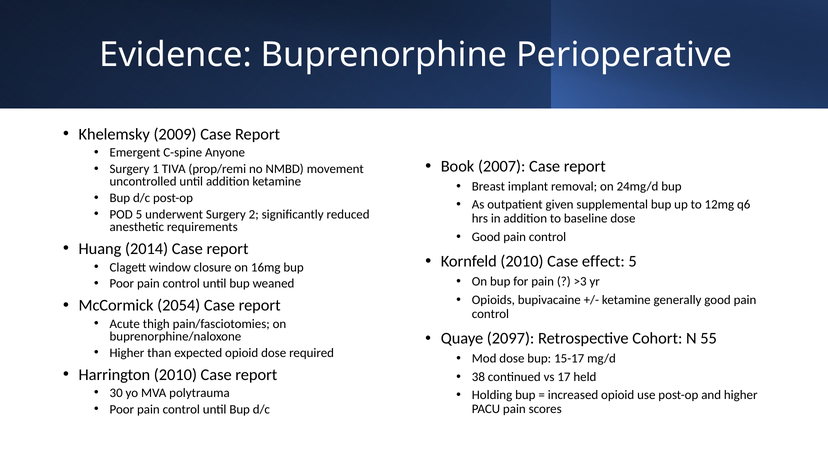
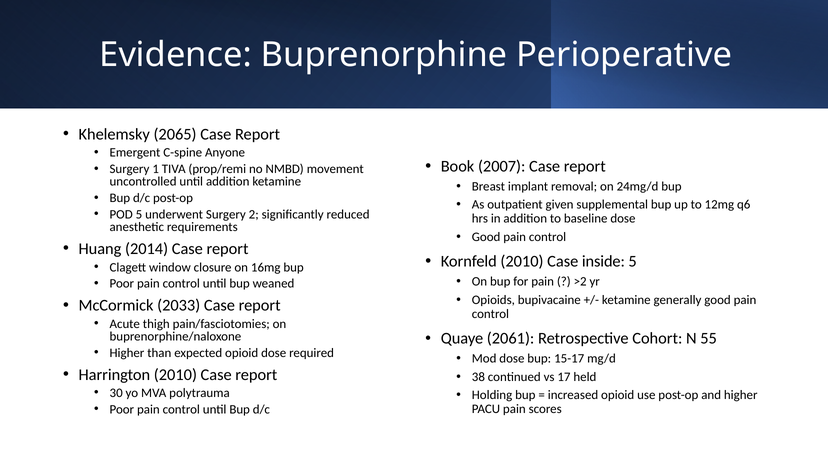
2009: 2009 -> 2065 (175, 134)
effect: effect -> inside (603, 261)
>3: >3 -> >2 (580, 281)
2054: 2054 -> 2033 (179, 305)
2097: 2097 -> 2061 (511, 338)
